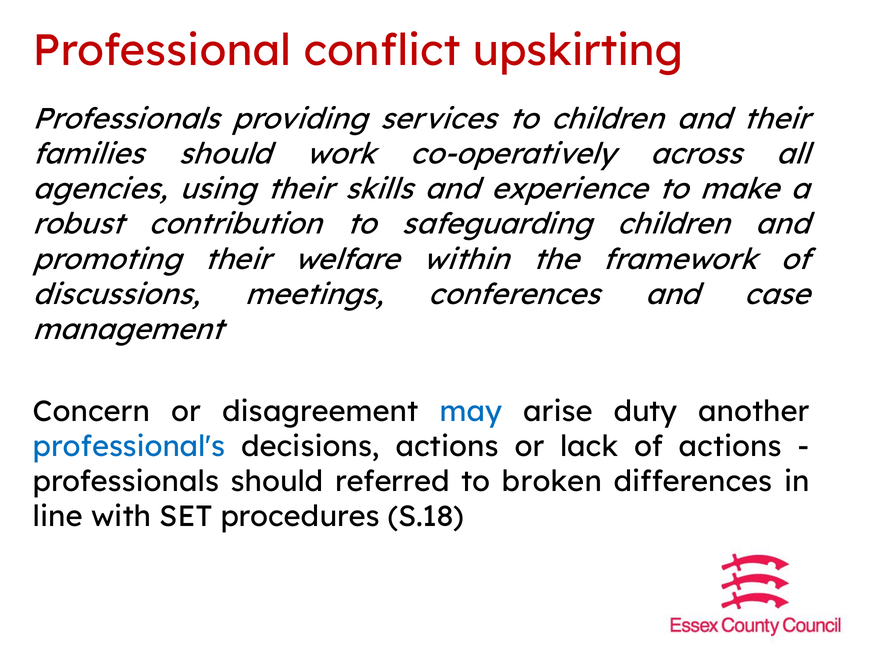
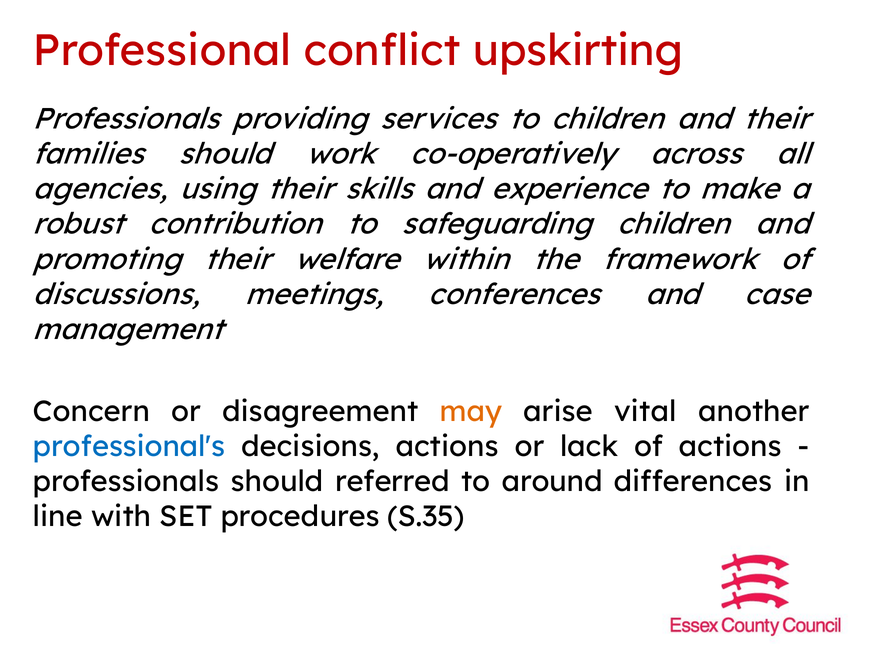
may colour: blue -> orange (471, 411)
duty: duty -> vital (645, 411)
broken: broken -> around (552, 481)
S.18: S.18 -> S.35 (426, 517)
